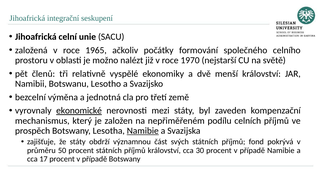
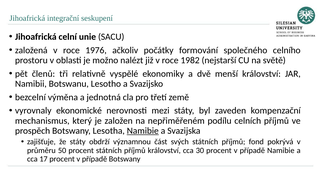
1965: 1965 -> 1976 (96, 50)
1970: 1970 -> 1982 (190, 60)
ekonomické underline: present -> none (79, 111)
